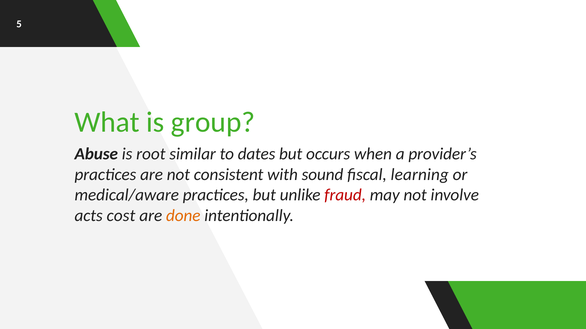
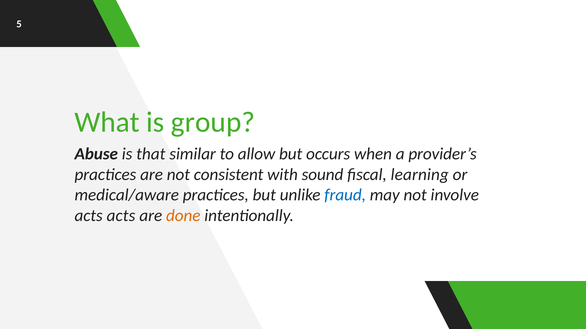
root: root -> that (151, 154)
dates: dates -> allow (257, 154)
fraud colour: red -> blue (345, 195)
acts cost: cost -> acts (121, 216)
